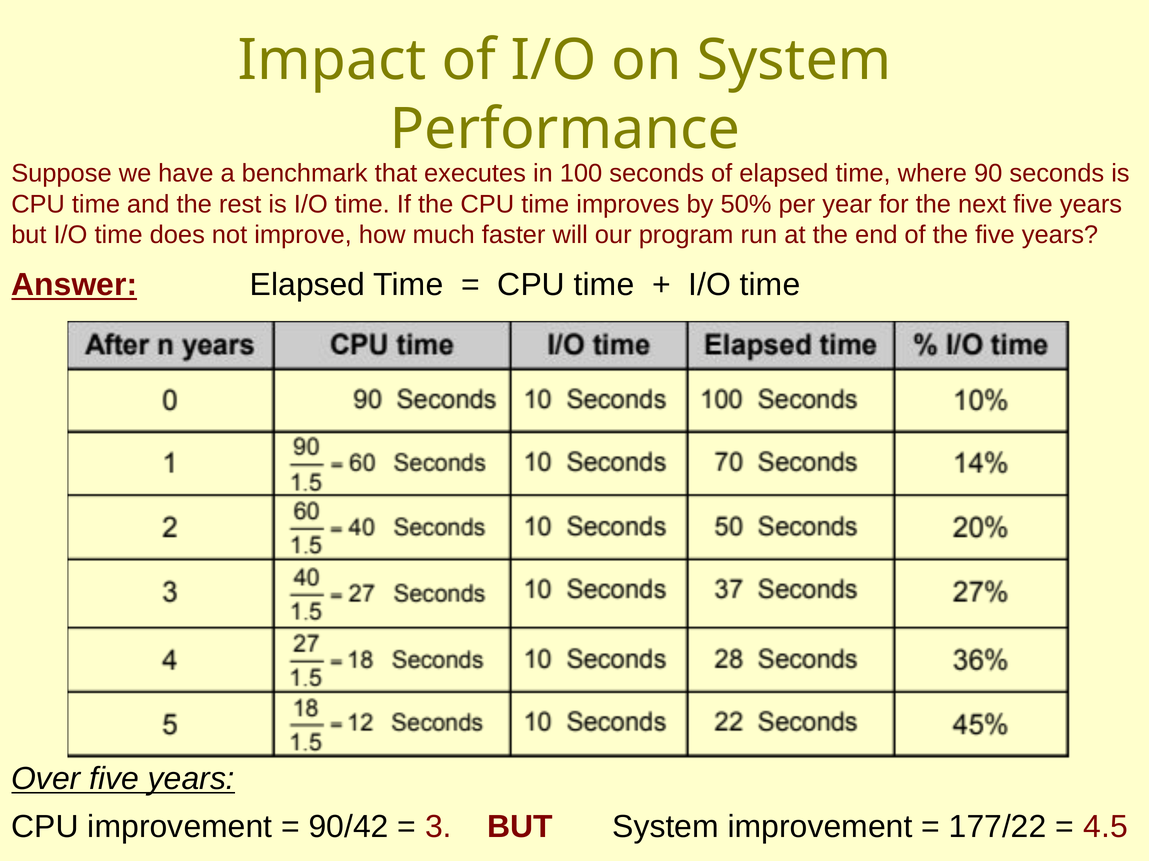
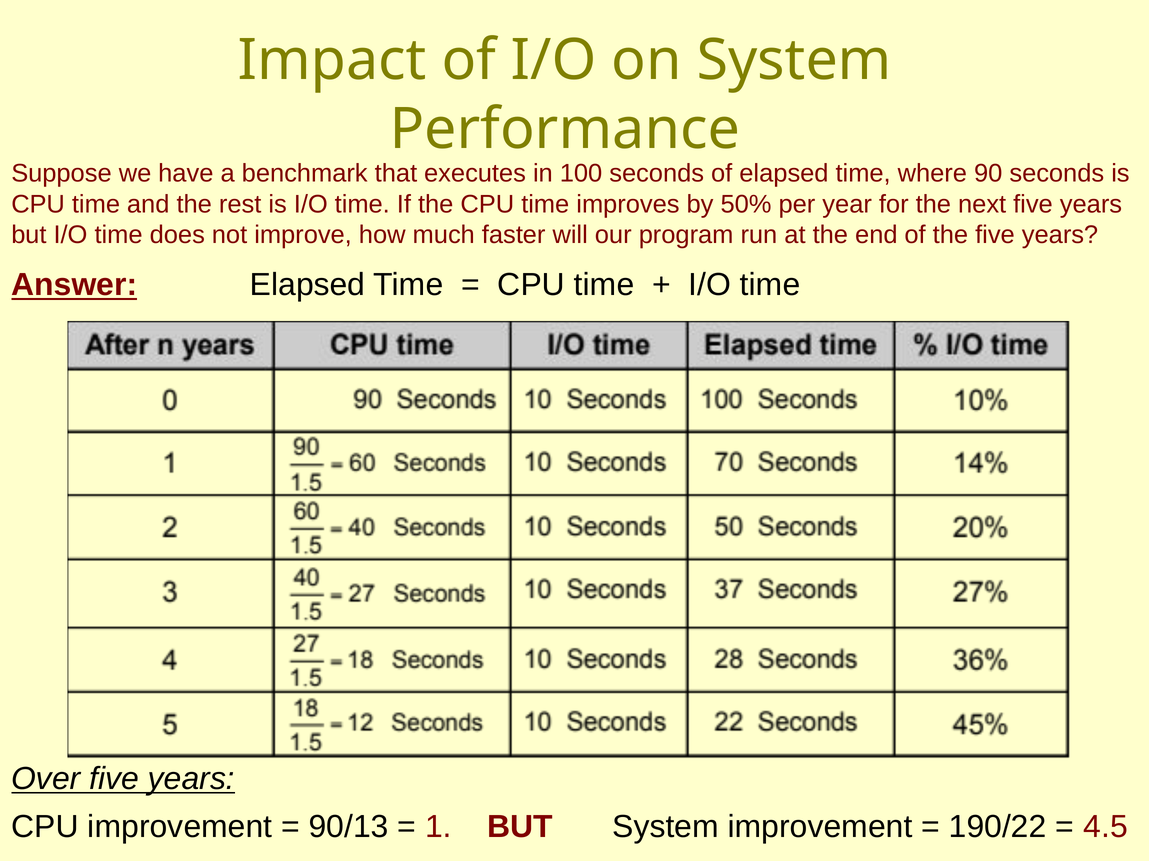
90/42: 90/42 -> 90/13 (349, 827)
3: 3 -> 1 (439, 827)
177/22: 177/22 -> 190/22 (998, 827)
